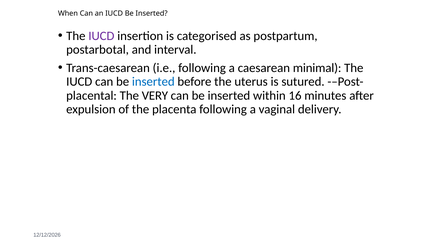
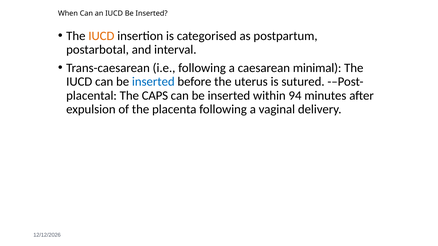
IUCD colour: purple -> orange (101, 36)
VERY: VERY -> CAPS (155, 96)
16: 16 -> 94 (295, 96)
